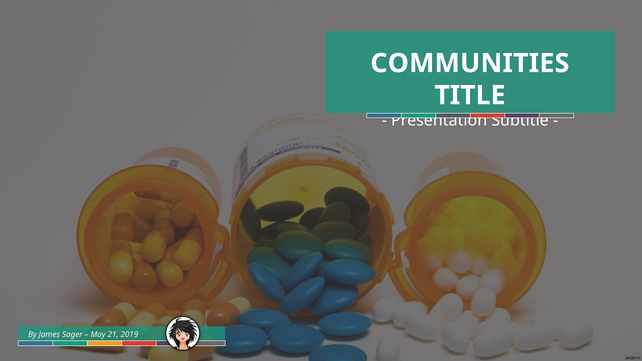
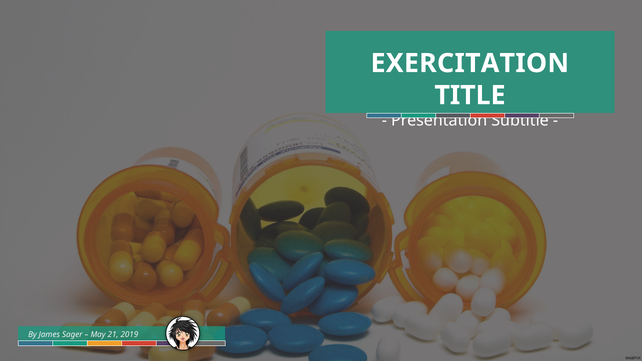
COMMUNITIES: COMMUNITIES -> EXERCITATION (470, 63)
